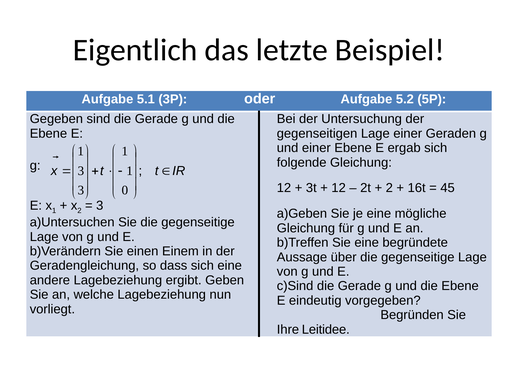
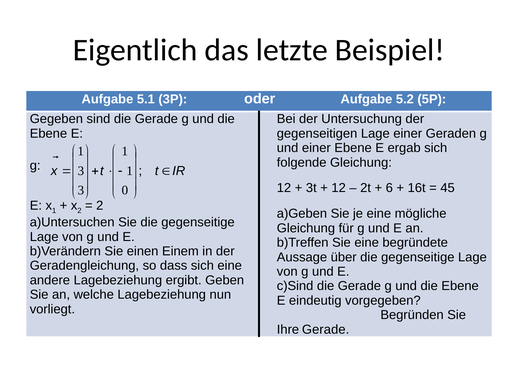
2: 2 -> 6 (389, 188)
3: 3 -> 2 (100, 206)
Ihre Leitidee: Leitidee -> Gerade (326, 330)
